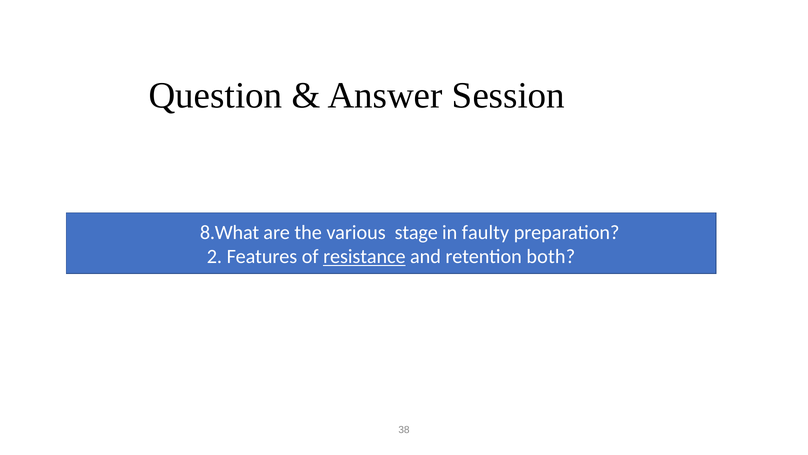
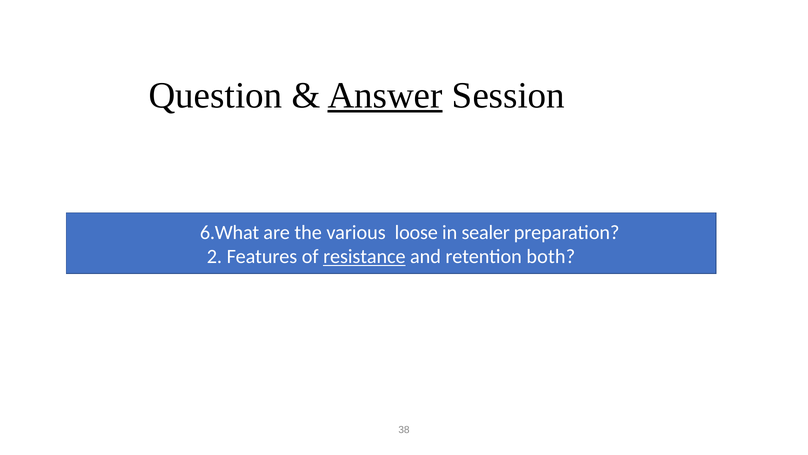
Answer underline: none -> present (385, 95)
8.What: 8.What -> 6.What (230, 232)
stage: stage -> loose (416, 232)
faulty: faulty -> sealer (486, 232)
